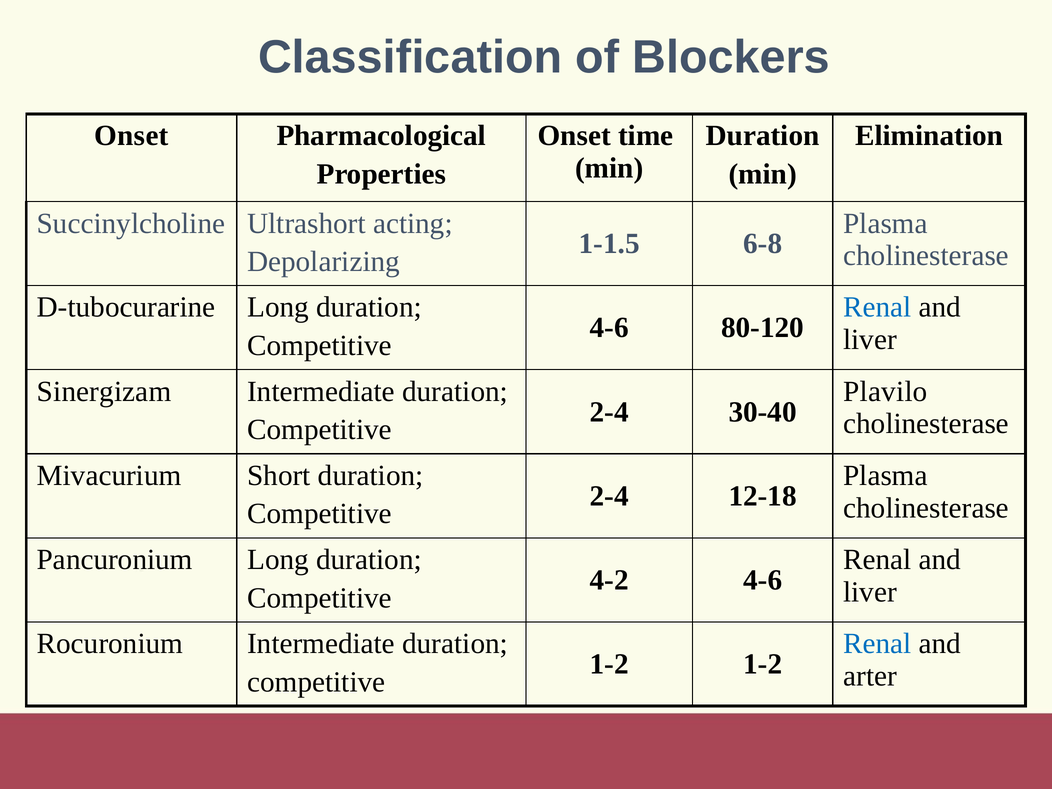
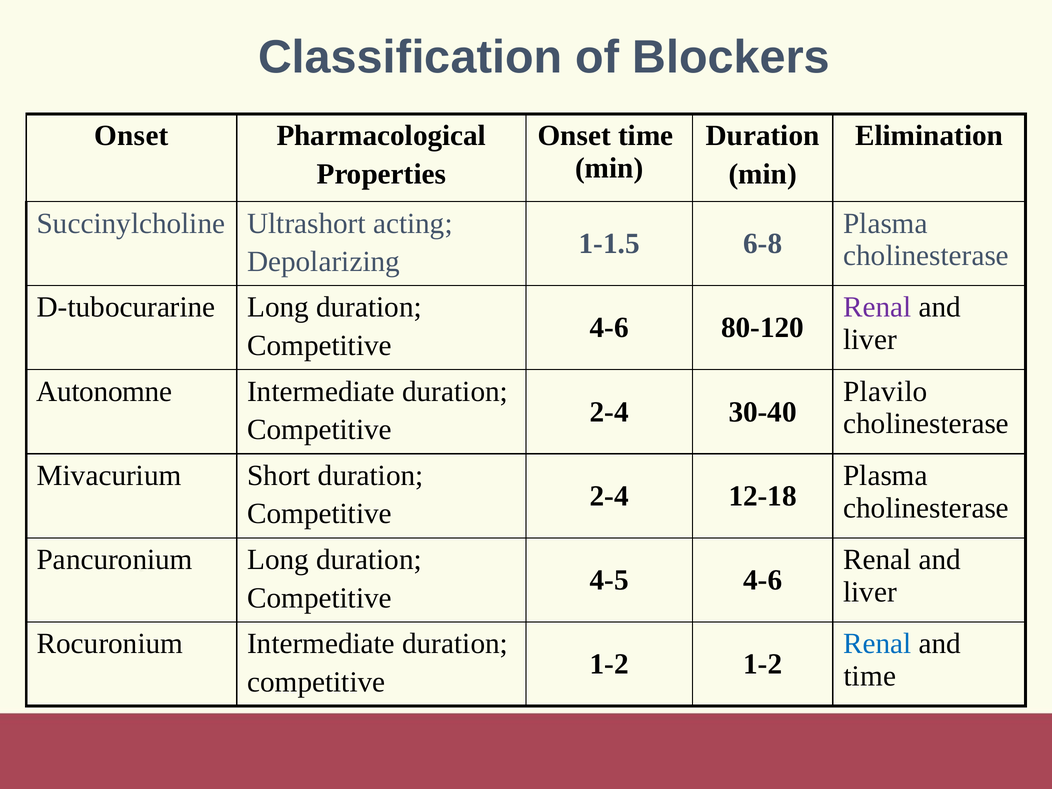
Renal colour: blue -> purple (877, 307)
Sinergizam: Sinergizam -> Autonomne (104, 391)
4-2: 4-2 -> 4-5 (609, 580)
arter: arter -> time (870, 676)
